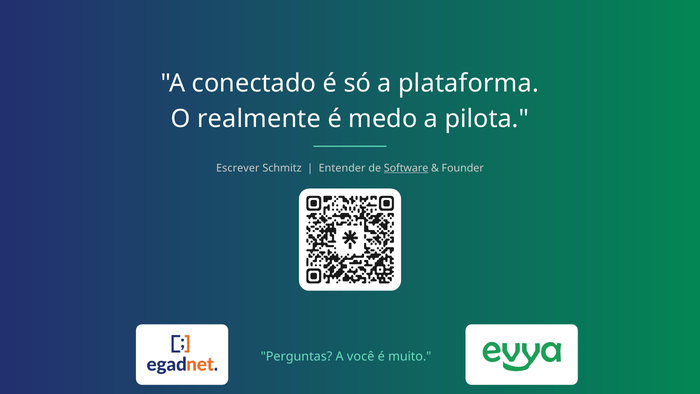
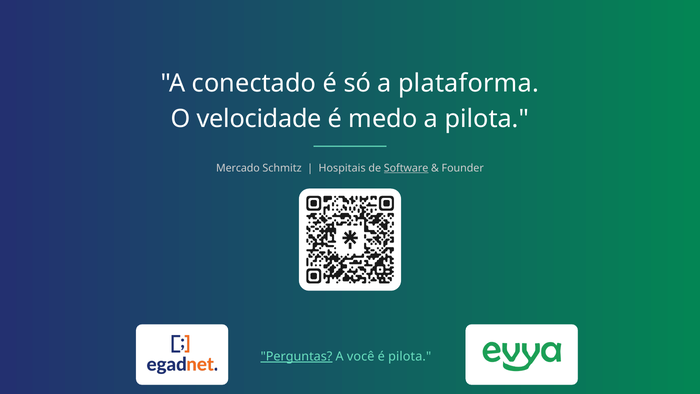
realmente: realmente -> velocidade (259, 119)
Escrever: Escrever -> Mercado (238, 168)
Entender: Entender -> Hospitais (342, 168)
Perguntas underline: none -> present (296, 356)
é muito: muito -> pilota (410, 356)
